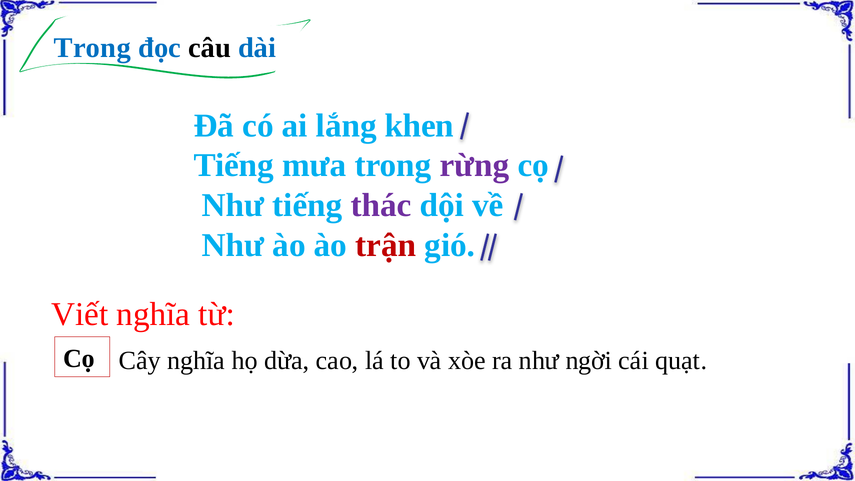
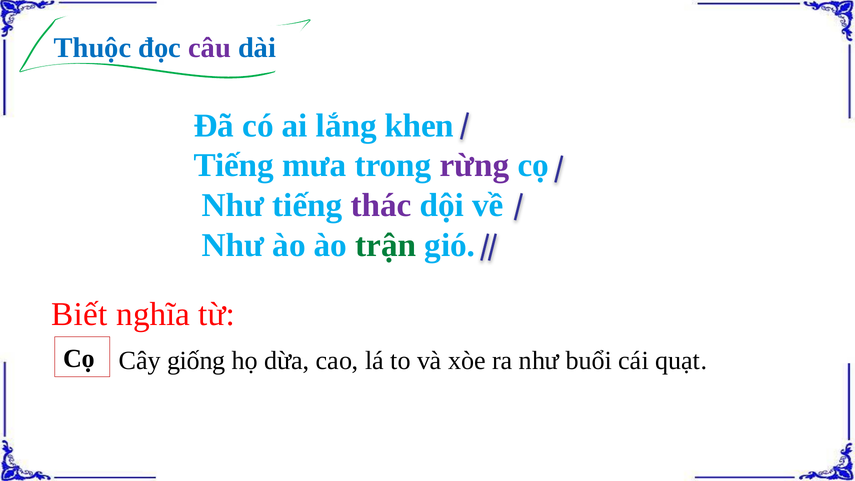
Trong: Trong -> Thuộc (92, 48)
câu colour: black -> purple (210, 48)
trận colour: red -> green (386, 245)
Viết: Viết -> Biết (80, 314)
Cây nghĩa: nghĩa -> giống (196, 361)
ngời: ngời -> buổi (589, 361)
